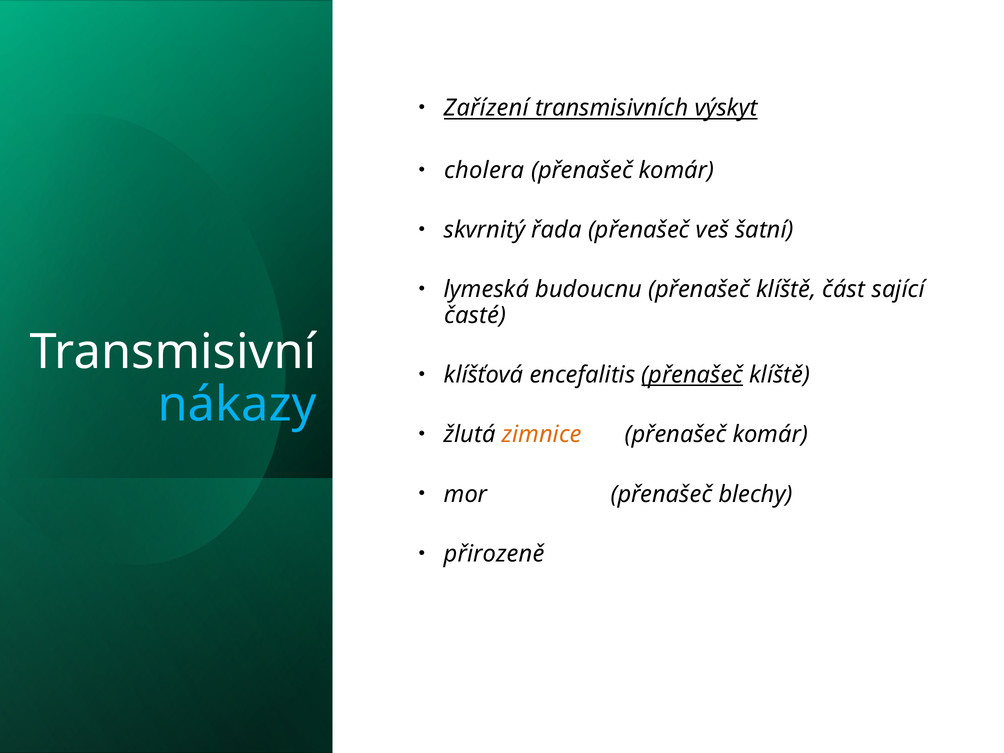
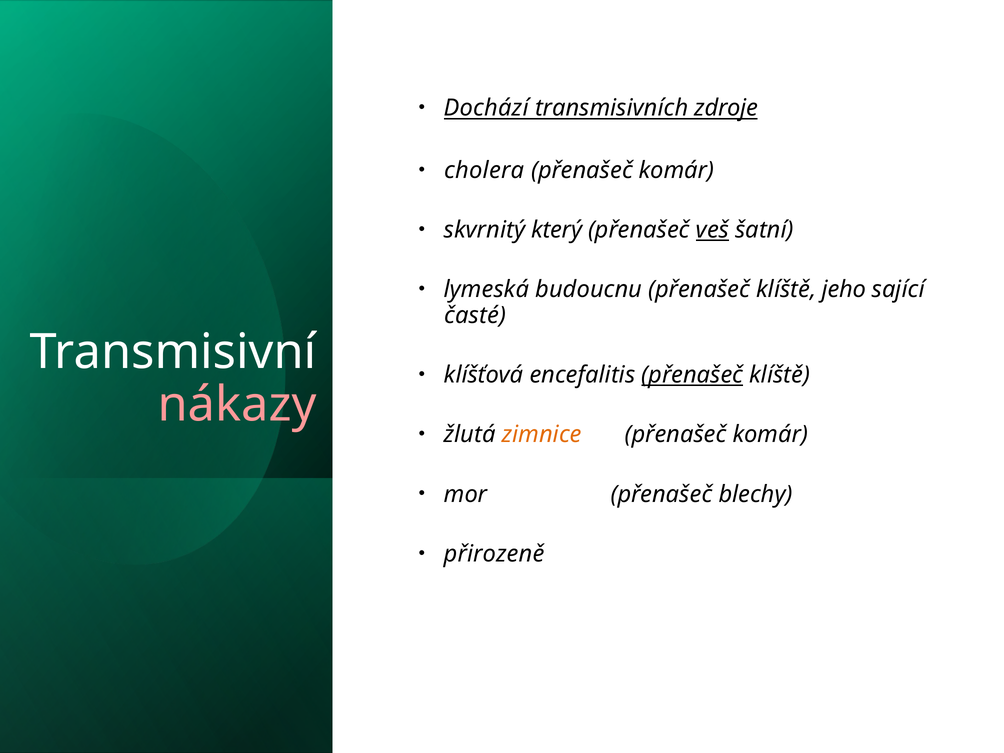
Zařízení: Zařízení -> Dochází (486, 108)
výskyt: výskyt -> zdroje (726, 108)
řada: řada -> který (557, 230)
veš underline: none -> present (713, 230)
část: část -> jeho (844, 290)
nákazy colour: light blue -> pink (237, 405)
